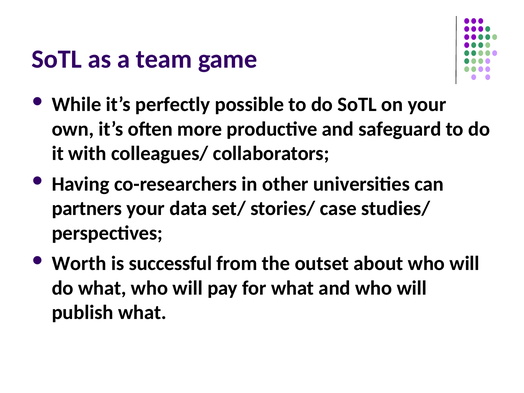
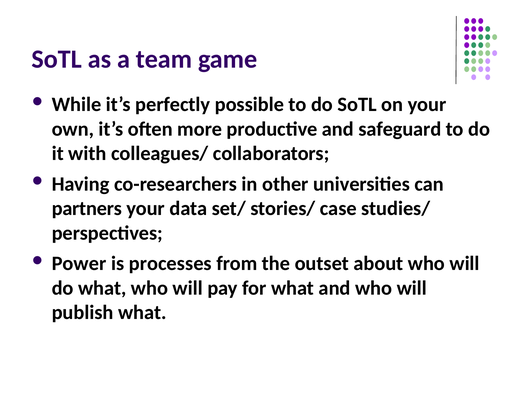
Worth: Worth -> Power (79, 264)
successful: successful -> processes (170, 264)
